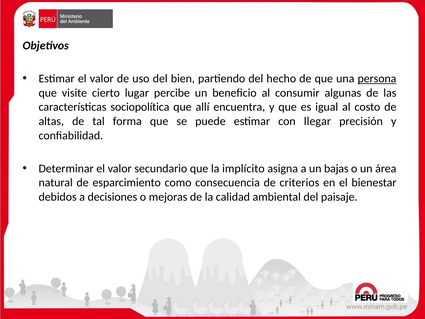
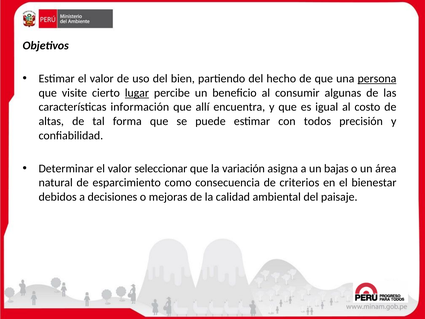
lugar underline: none -> present (137, 93)
sociopolítica: sociopolítica -> información (140, 107)
llegar: llegar -> todos (317, 121)
secundario: secundario -> seleccionar (161, 168)
implícito: implícito -> variación (244, 168)
